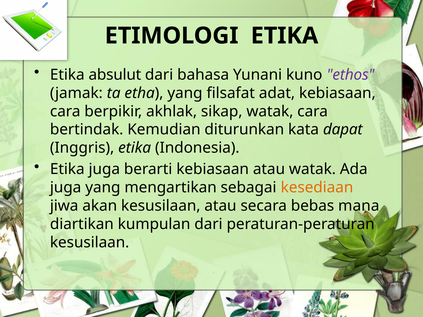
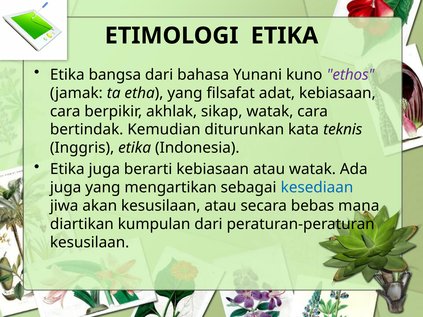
absulut: absulut -> bangsa (115, 75)
dapat: dapat -> teknis (343, 130)
kesediaan colour: orange -> blue (317, 188)
